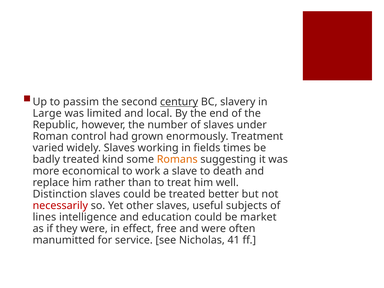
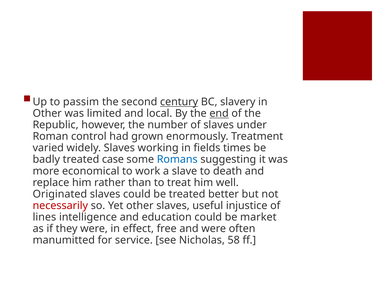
Large: Large -> Other (47, 113)
end underline: none -> present (219, 113)
kind: kind -> case (113, 159)
Romans colour: orange -> blue (177, 159)
Distinction: Distinction -> Originated (60, 194)
subjects: subjects -> injustice (247, 206)
41: 41 -> 58 (234, 240)
